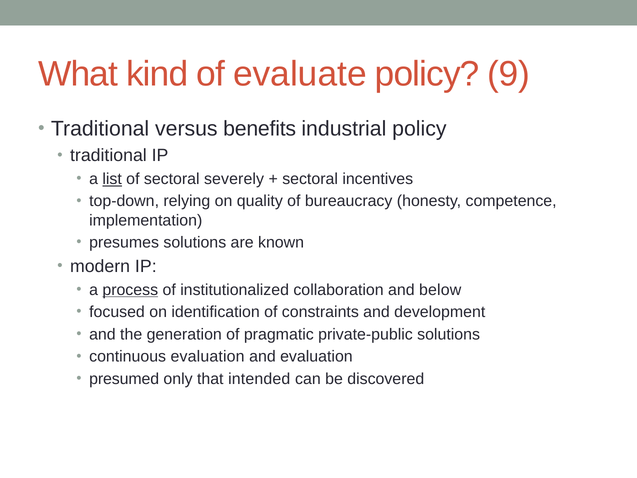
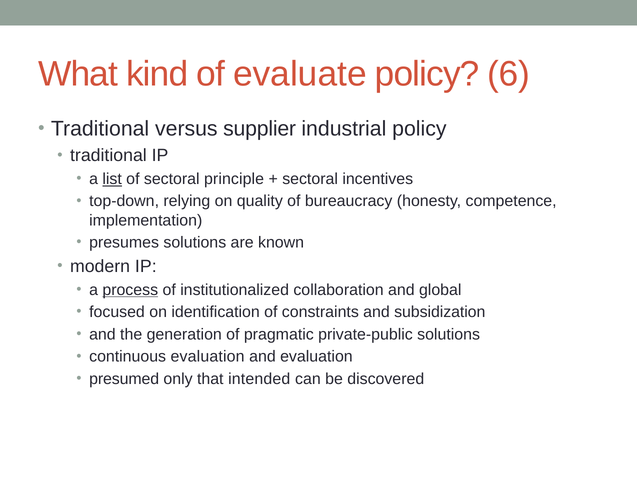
9: 9 -> 6 (509, 74)
benefits: benefits -> supplier (260, 129)
severely: severely -> principle (234, 179)
below: below -> global (440, 290)
development: development -> subsidization (440, 312)
